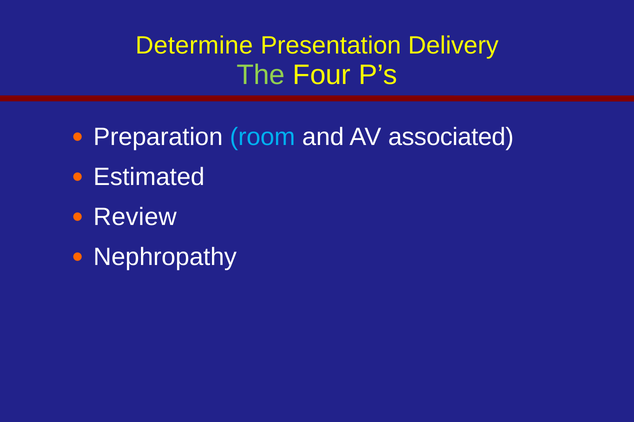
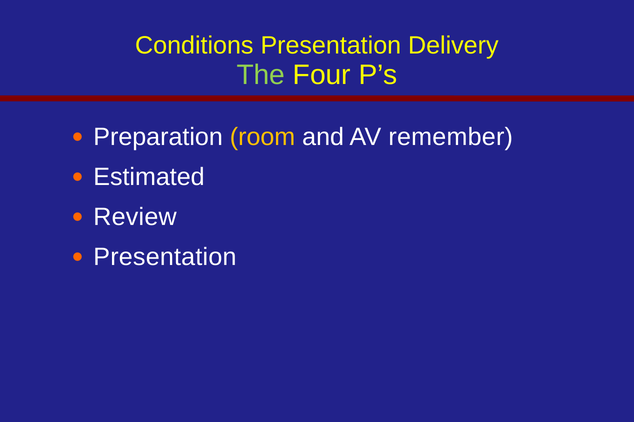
Determine: Determine -> Conditions (194, 45)
room colour: light blue -> yellow (263, 137)
associated: associated -> remember (451, 137)
Nephropathy: Nephropathy -> Presentation (165, 257)
